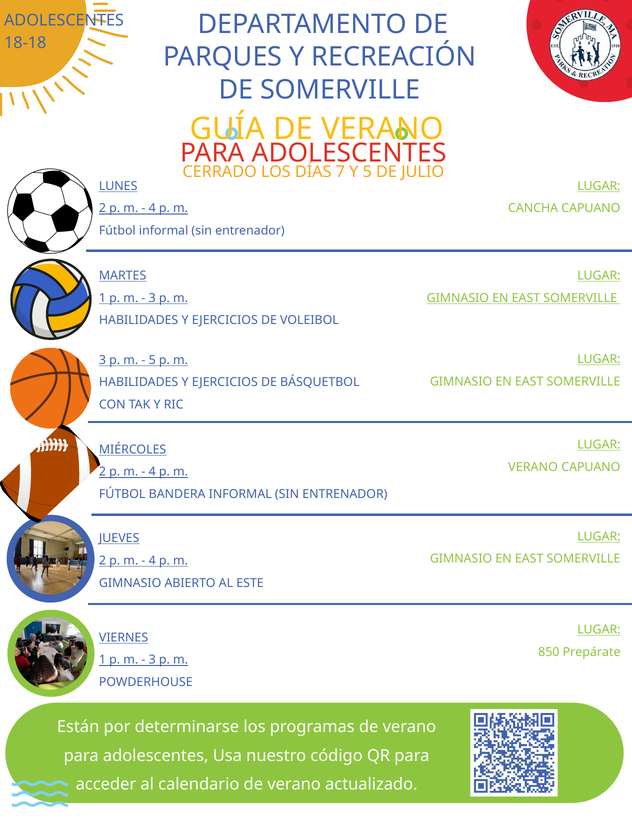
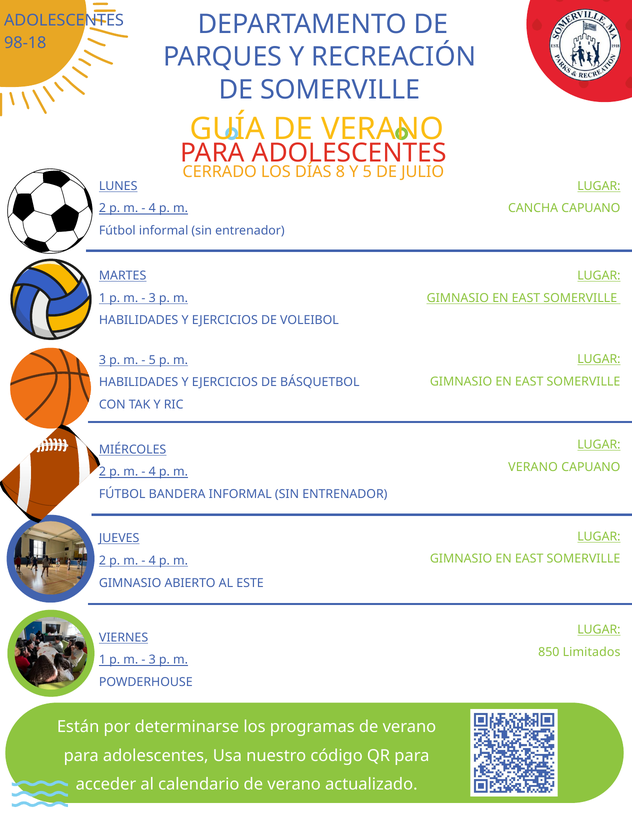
18-18: 18-18 -> 98-18 (25, 43)
7: 7 -> 8 (340, 172)
Prepárate: Prepárate -> Limitados (592, 652)
